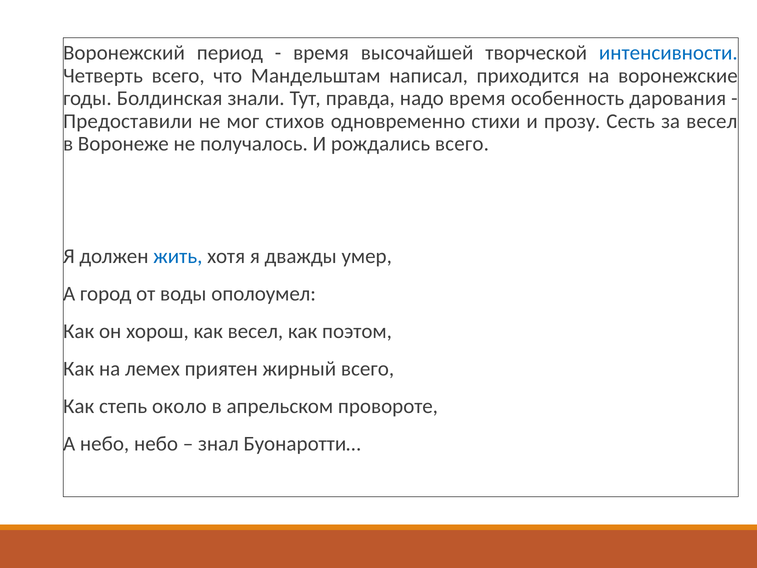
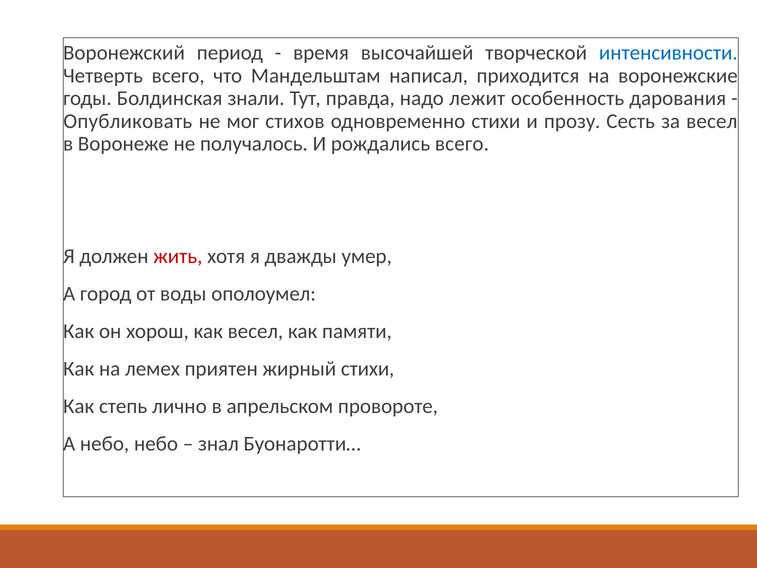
надо время: время -> лежит (477, 98)
Предоставили: Предоставили -> Опубликовать (128, 121)
жить colour: blue -> red (178, 256)
поэтом: поэтом -> памяти (357, 331)
жирный всего: всего -> стихи (368, 369)
около: около -> лично (179, 406)
